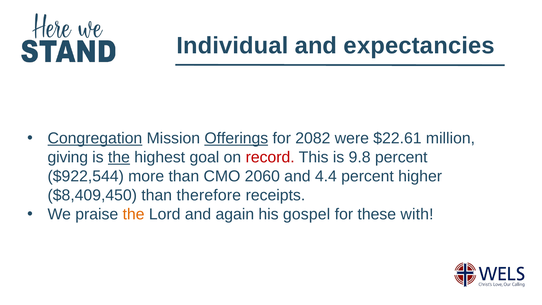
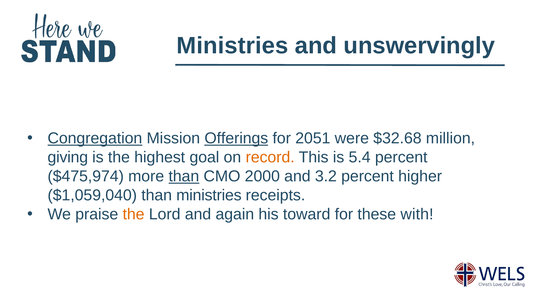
Individual: Individual -> Ministries (232, 46)
expectancies: expectancies -> unswervingly (419, 46)
2082: 2082 -> 2051 (313, 138)
$22.61: $22.61 -> $32.68 (397, 138)
the underline: present -> none (119, 157)
record colour: red -> orange (270, 157)
9.8: 9.8 -> 5.4 (360, 157)
$922,544: $922,544 -> $475,974 (86, 176)
than underline: none -> present (184, 176)
2060: 2060 -> 2000 (262, 176)
4.4: 4.4 -> 3.2 (326, 176)
$8,409,450: $8,409,450 -> $1,059,040 (92, 195)
than therefore: therefore -> ministries (209, 195)
gospel: gospel -> toward (307, 214)
